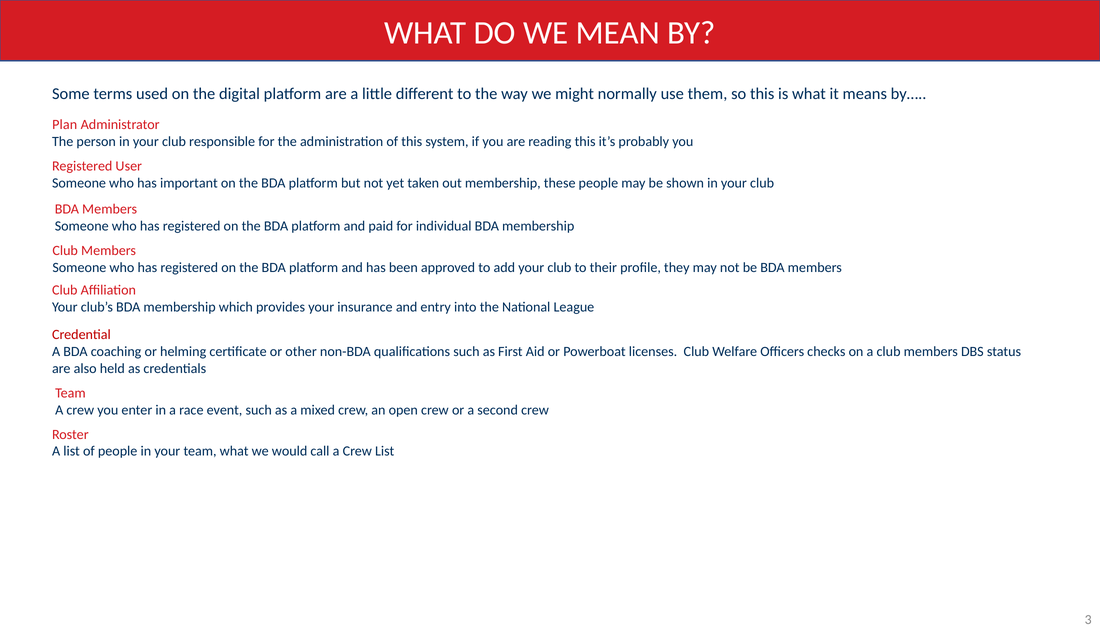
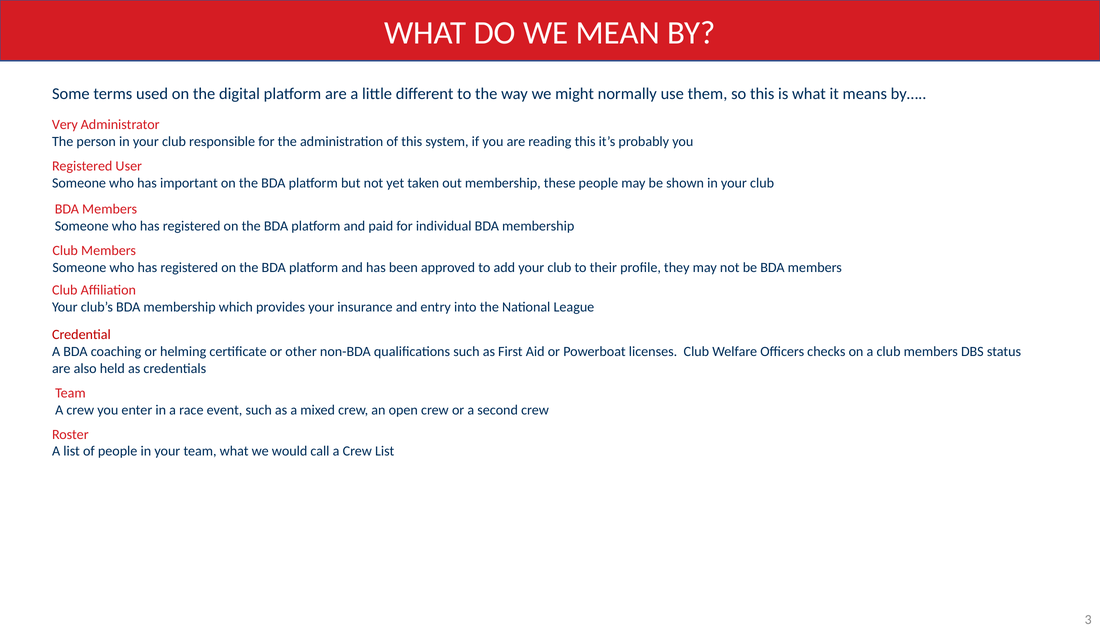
Plan: Plan -> Very (65, 125)
